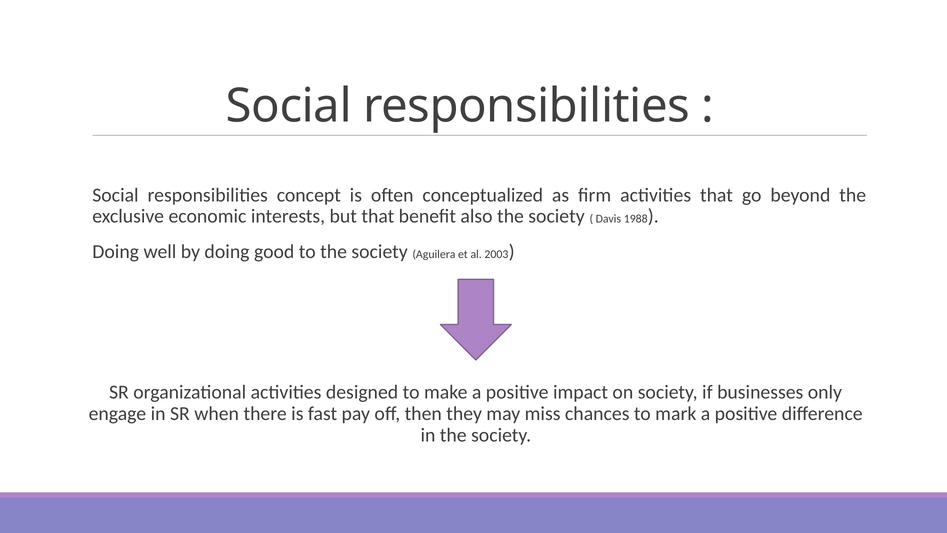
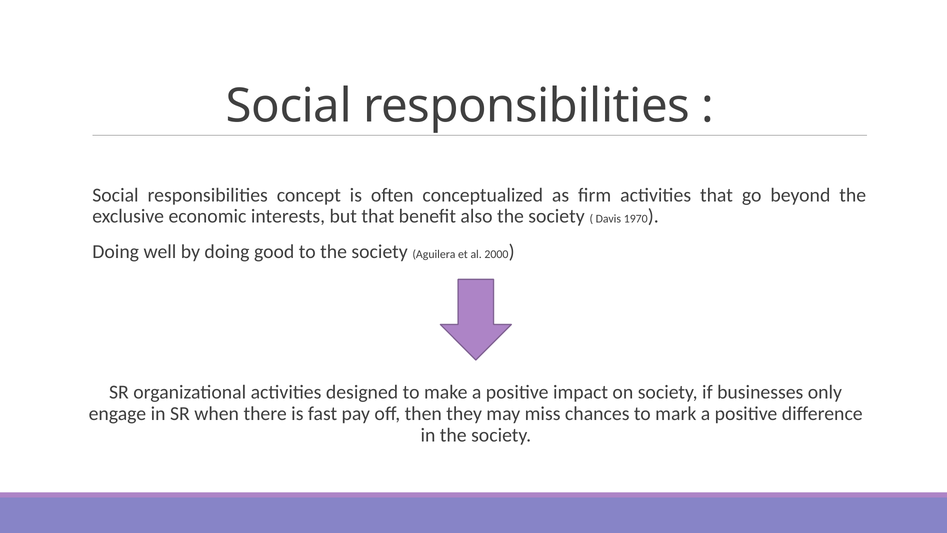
1988: 1988 -> 1970 (636, 219)
2003: 2003 -> 2000 (496, 254)
